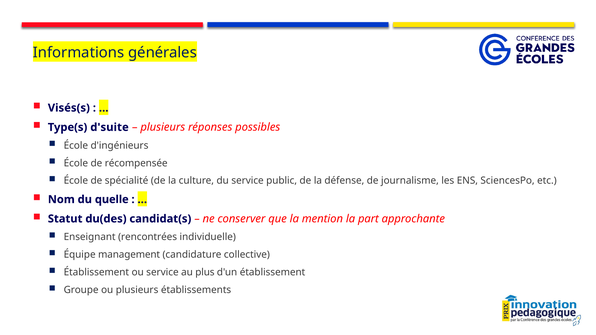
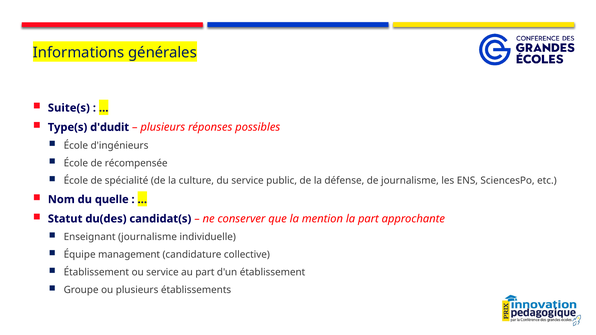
Visés(s: Visés(s -> Suite(s (69, 108)
d'suite: d'suite -> d'dudit (110, 127)
Enseignant rencontrées: rencontrées -> journalisme (148, 237)
au plus: plus -> part (205, 272)
